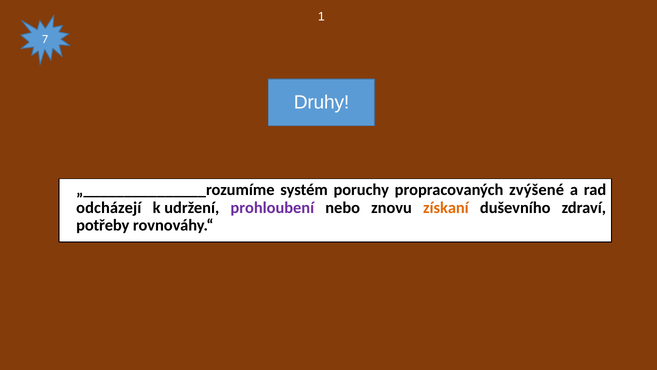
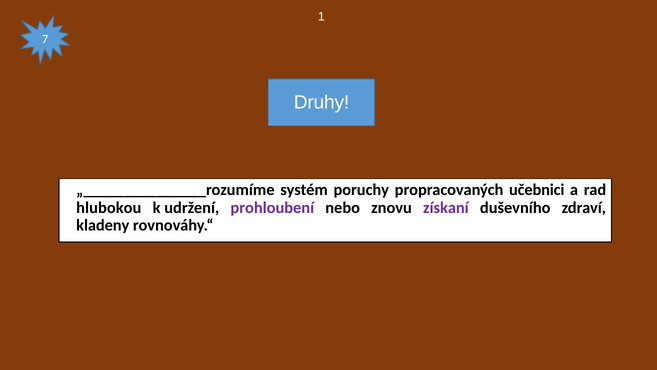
zvýšené: zvýšené -> učebnici (537, 190)
odcházejí: odcházejí -> hlubokou (109, 207)
získaní colour: orange -> purple (446, 207)
potřeby: potřeby -> kladeny (103, 225)
